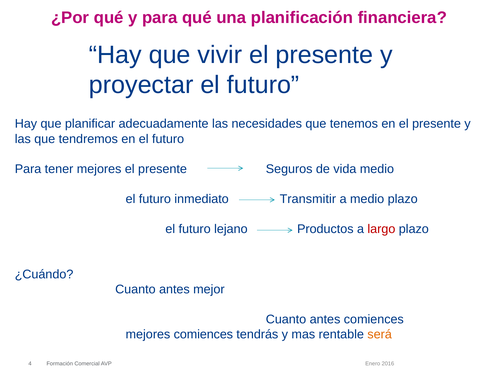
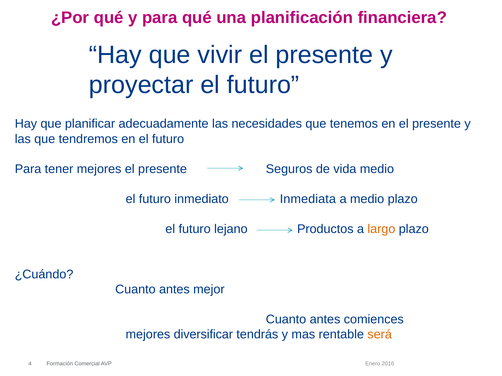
Transmitir: Transmitir -> Inmediata (308, 199)
largo colour: red -> orange (381, 229)
mejores comiences: comiences -> diversificar (203, 335)
